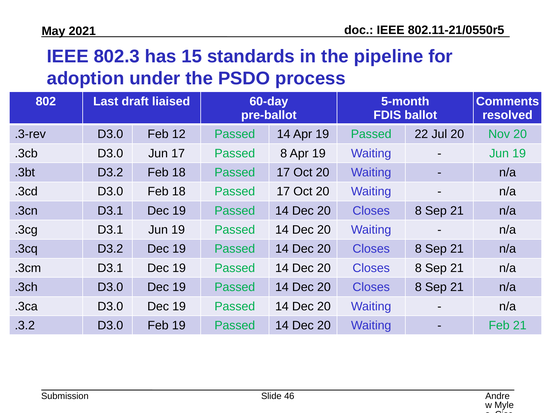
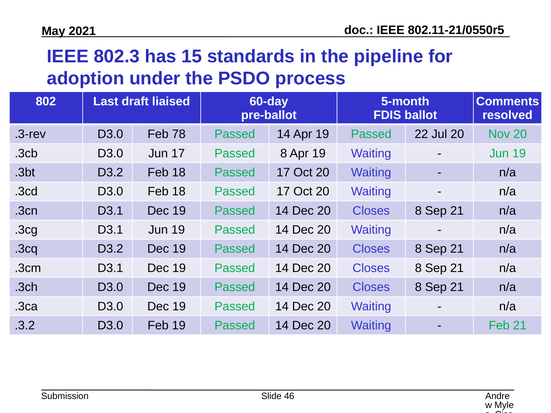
12: 12 -> 78 (179, 134)
